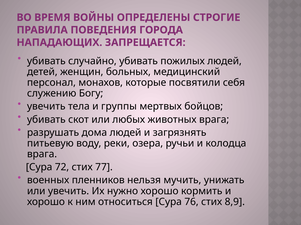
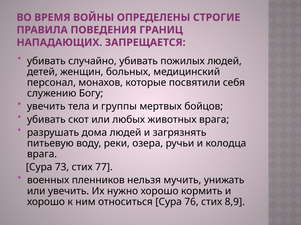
ГОРОДА: ГОРОДА -> ГРАНИЦ (161, 30)
72: 72 -> 73 (62, 168)
